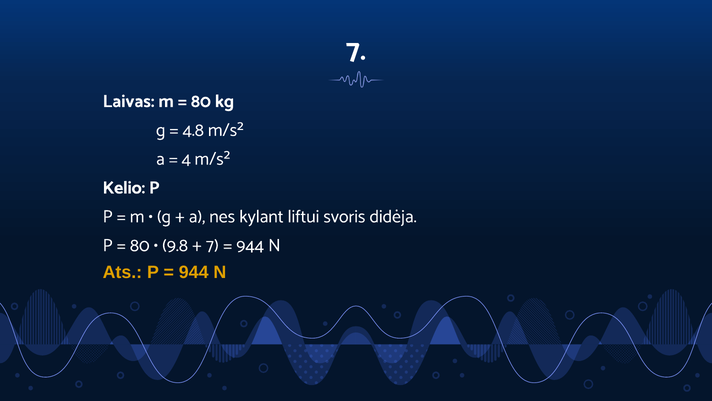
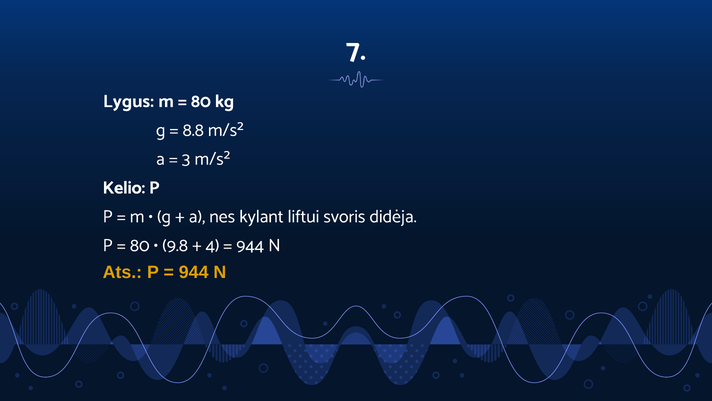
Laivas: Laivas -> Lygus (128, 101)
4.8: 4.8 -> 8.8 (193, 130)
4: 4 -> 3 (186, 159)
7: 7 -> 4 (213, 245)
